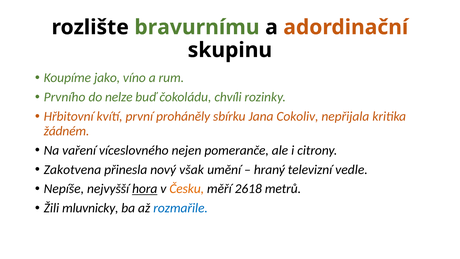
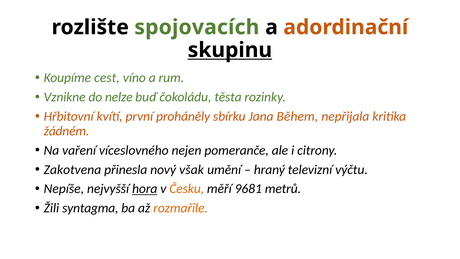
bravurnímu: bravurnímu -> spojovacích (197, 27)
skupinu underline: none -> present (230, 50)
jako: jako -> cest (107, 78)
Prvního: Prvního -> Vznikne (65, 97)
chvíli: chvíli -> těsta (228, 97)
Cokoliv: Cokoliv -> Během (297, 116)
vedle: vedle -> výčtu (352, 169)
2618: 2618 -> 9681 (248, 189)
mluvnicky: mluvnicky -> syntagma (90, 208)
rozmařile colour: blue -> orange (181, 208)
